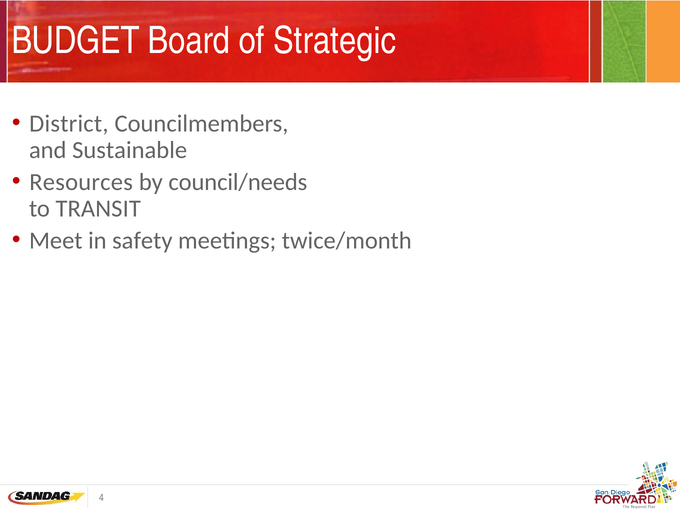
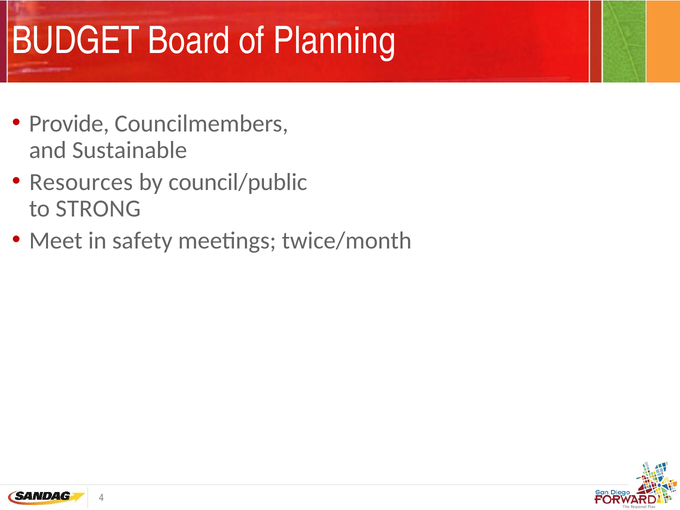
Strategic: Strategic -> Planning (335, 41)
District: District -> Provide (69, 124)
council/needs: council/needs -> council/public (238, 182)
TRANSIT: TRANSIT -> STRONG (98, 209)
